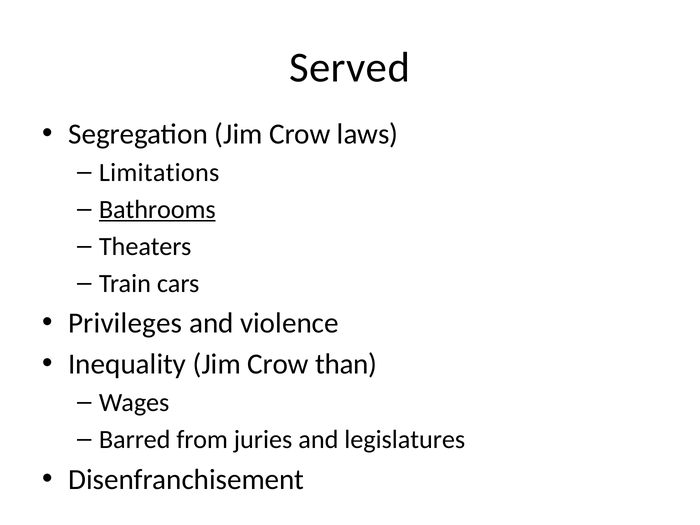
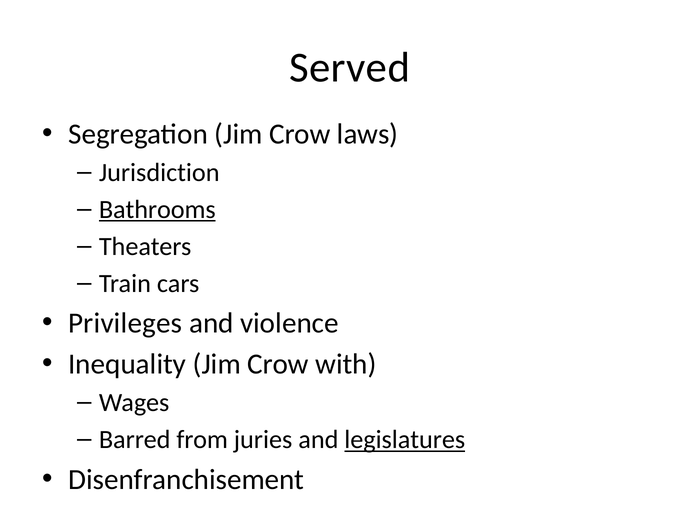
Limitations: Limitations -> Jurisdiction (159, 172)
than: than -> with (346, 364)
legislatures underline: none -> present (405, 440)
